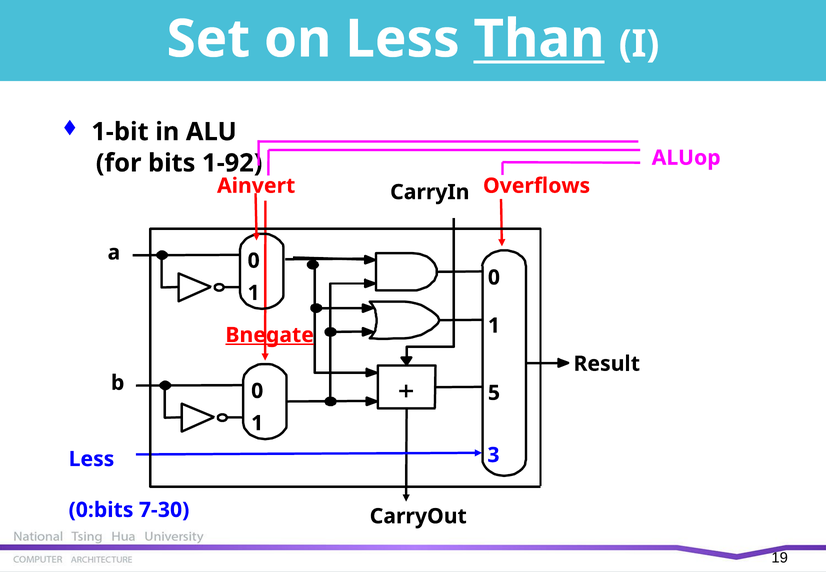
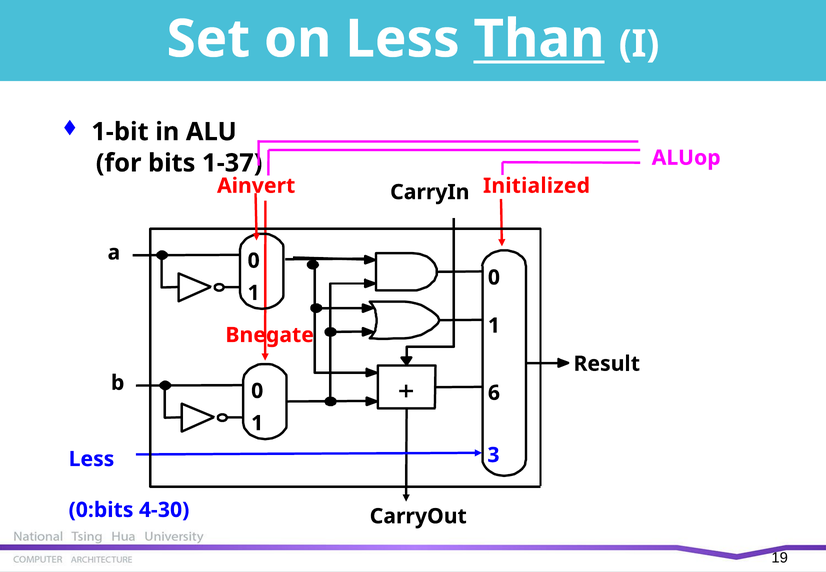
1-92: 1-92 -> 1-37 (232, 163)
Overflows: Overflows -> Initialized (536, 186)
Bnegate underline: present -> none (270, 335)
5: 5 -> 6 (494, 393)
7-30: 7-30 -> 4-30 (164, 510)
